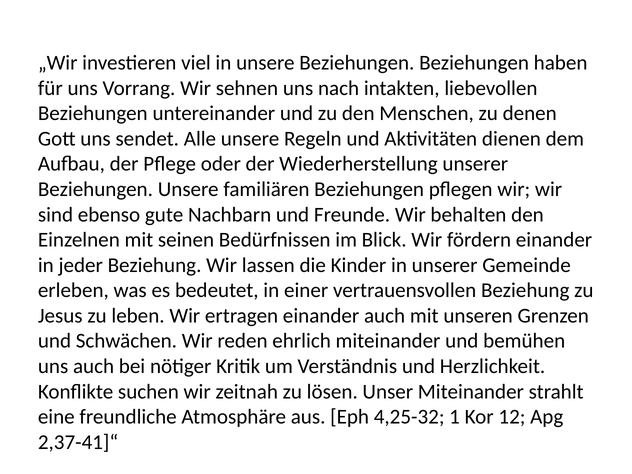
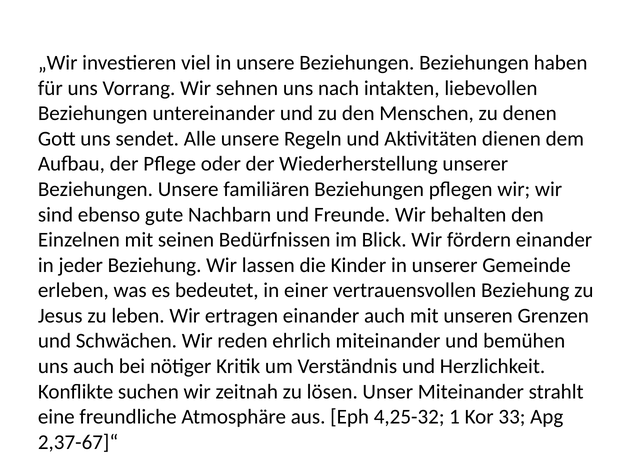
12: 12 -> 33 (512, 417)
2,37-41]“: 2,37-41]“ -> 2,37-67]“ (78, 442)
